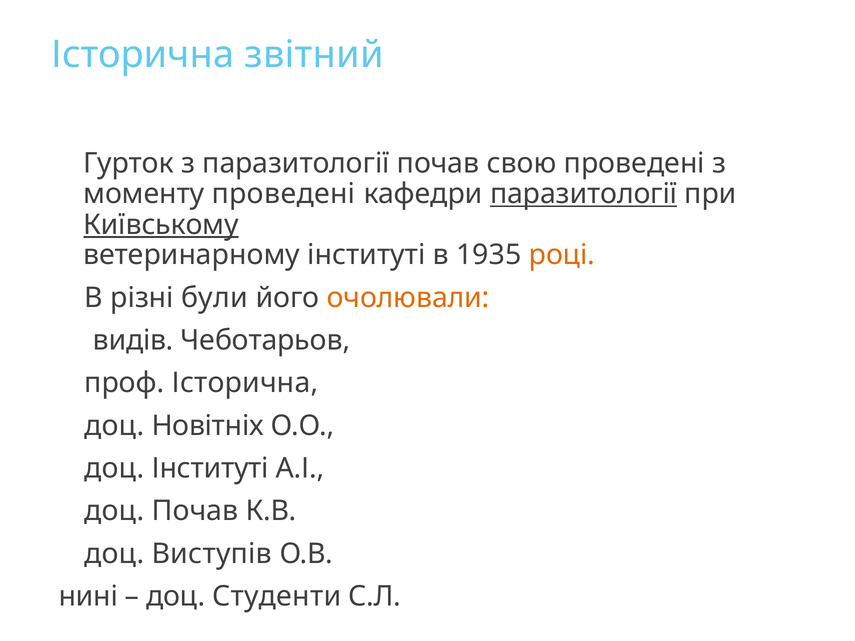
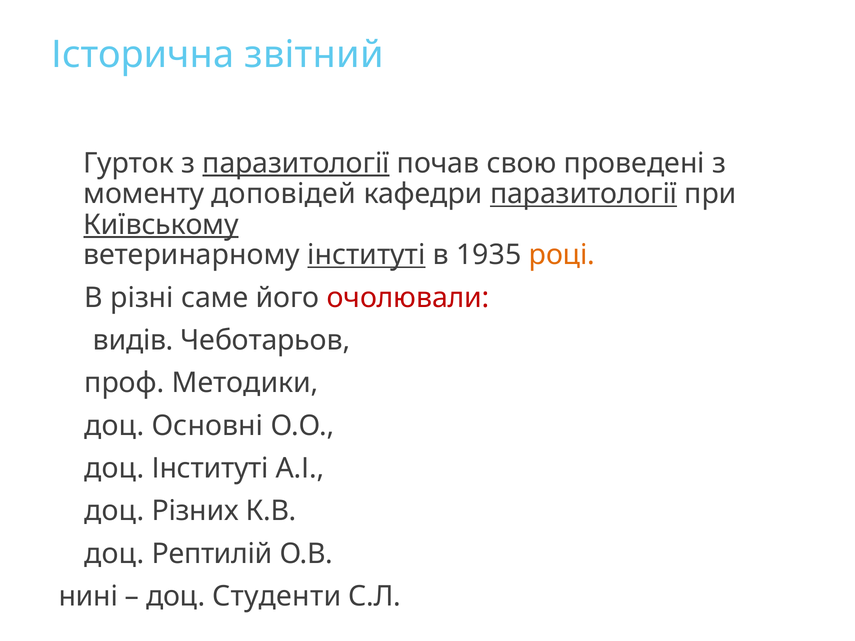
паразитології underline: none -> present (296, 163)
моменту проведені: проведені -> доповідей (284, 194)
інституті underline: none -> present (366, 255)
були: були -> саме (215, 298)
очолювали colour: orange -> red (408, 298)
Історична: Історична -> Методики (245, 383)
Новітніх: Новітніх -> Основні (208, 426)
Почав: Почав -> Різних (195, 511)
Виступів: Виступів -> Рептилій (212, 554)
